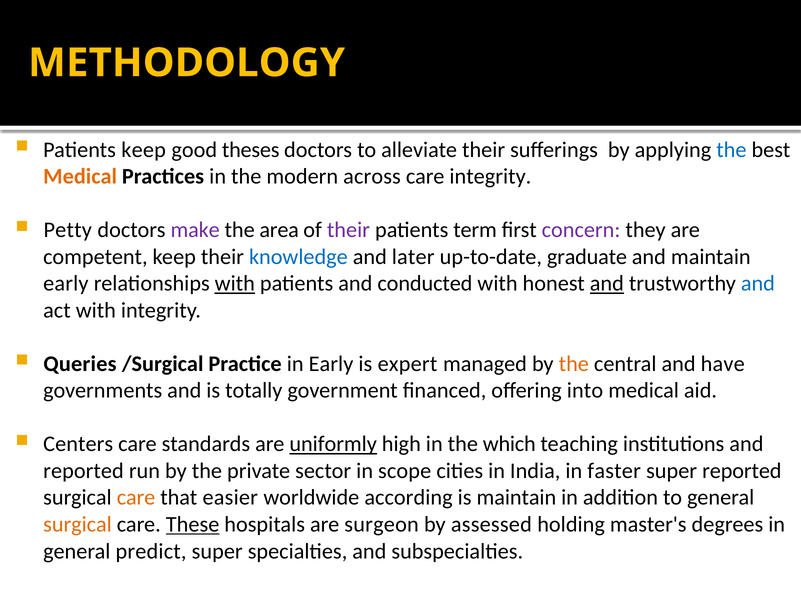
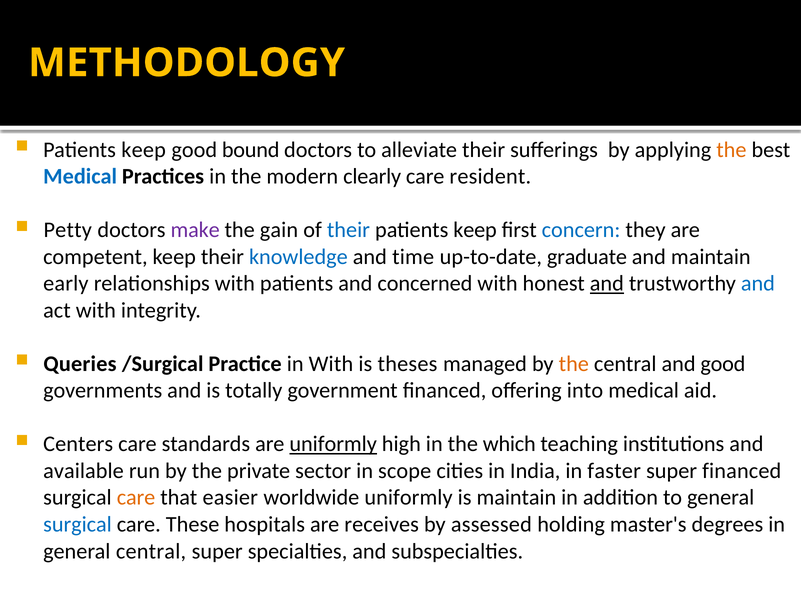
theses: theses -> bound (251, 150)
the colour: blue -> orange (731, 150)
Medical colour: orange -> blue (80, 177)
across: across -> clearly (372, 177)
care integrity: integrity -> resident (490, 177)
area: area -> gain (279, 230)
their colour: purple -> blue (348, 230)
term: term -> keep (475, 230)
concern colour: purple -> blue (581, 230)
later: later -> time (413, 257)
with underline: present -> none (235, 284)
conducted: conducted -> concerned (425, 284)
in Early: Early -> With (331, 364)
expert: expert -> theses (408, 364)
and have: have -> good (723, 364)
reported: reported -> available (84, 471)
super reported: reported -> financed (742, 471)
worldwide according: according -> uniformly (408, 497)
surgical colour: orange -> blue (78, 524)
These underline: present -> none (193, 524)
surgeon: surgeon -> receives (382, 524)
general predict: predict -> central (151, 551)
